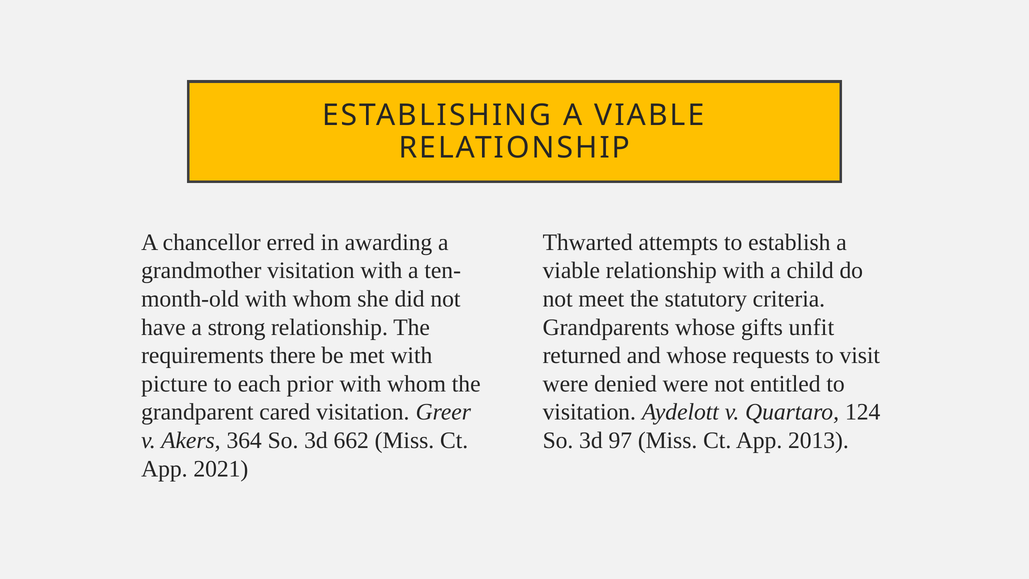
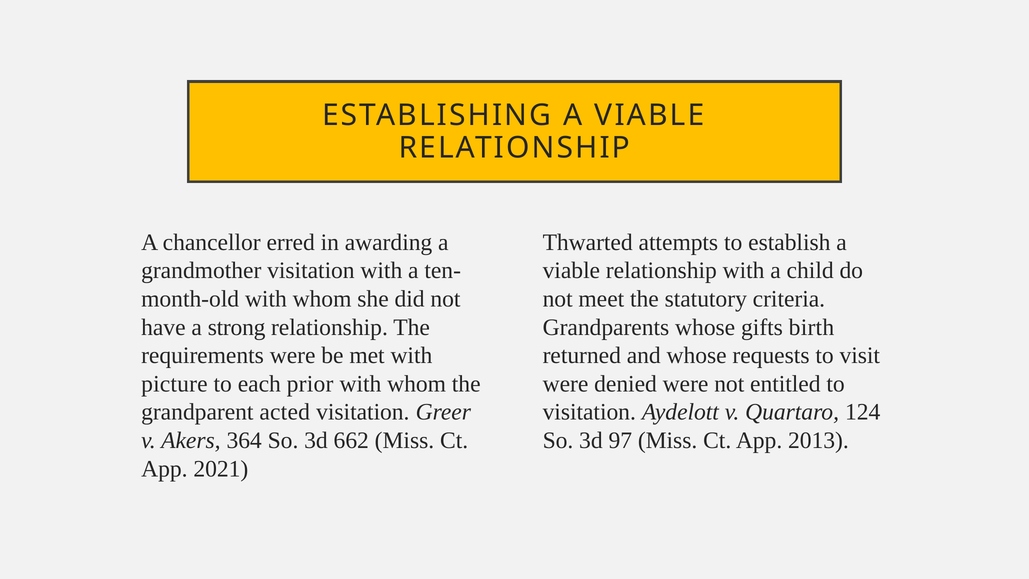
unfit: unfit -> birth (811, 327)
requirements there: there -> were (293, 355)
cared: cared -> acted (285, 412)
